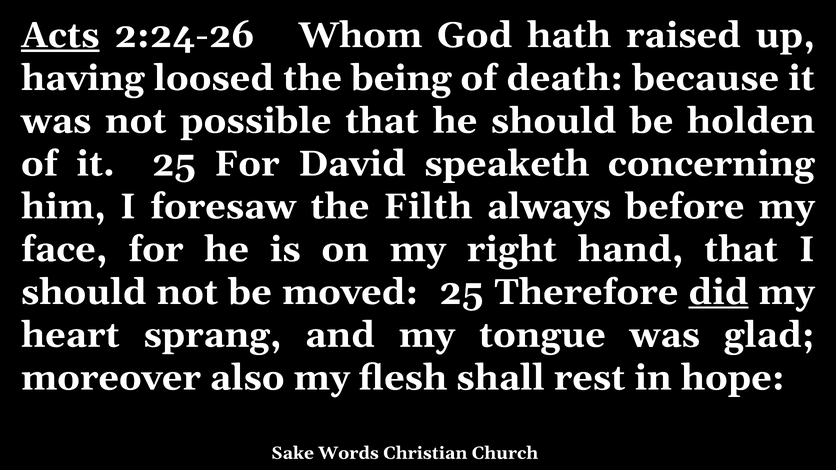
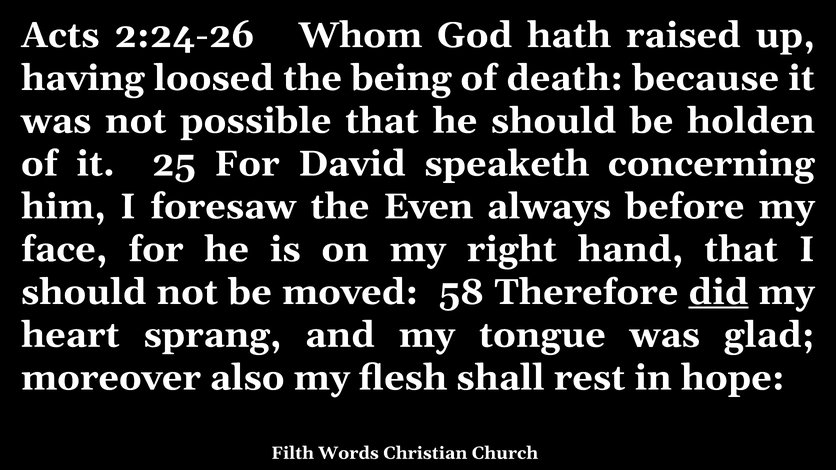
Acts underline: present -> none (60, 35)
Filth: Filth -> Even (428, 207)
moved 25: 25 -> 58 (461, 292)
Sake: Sake -> Filth (293, 453)
